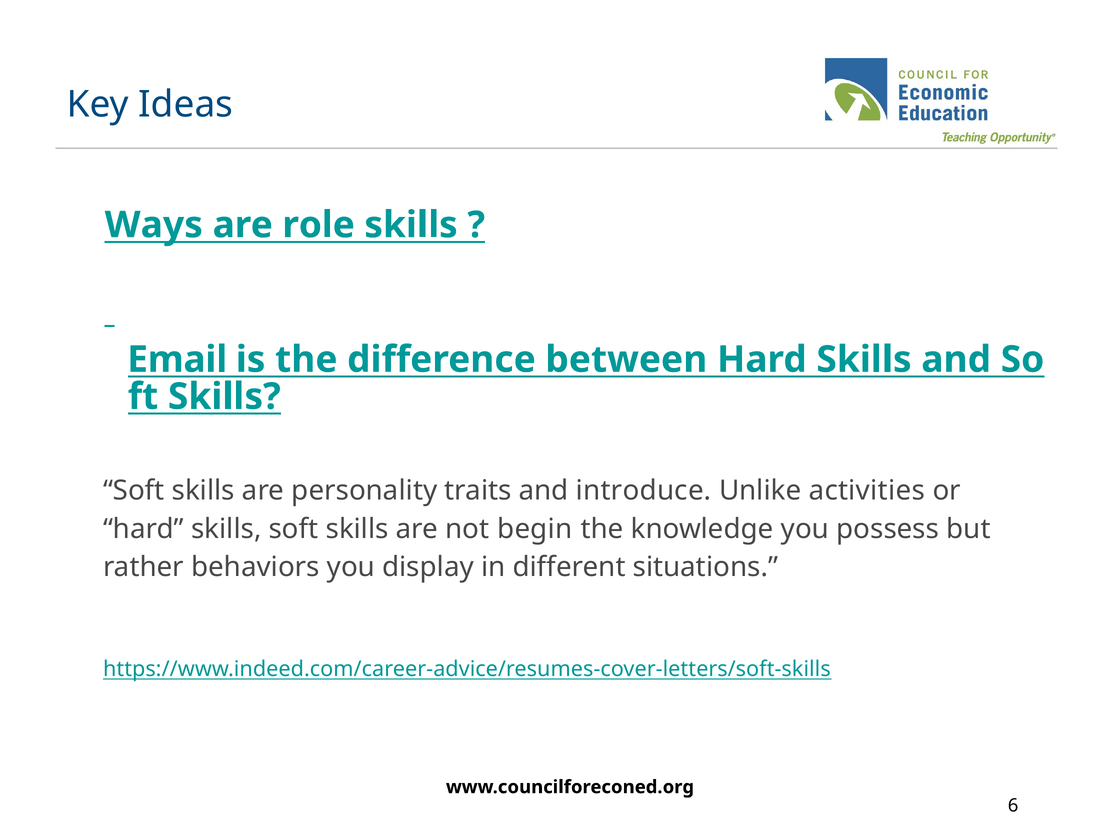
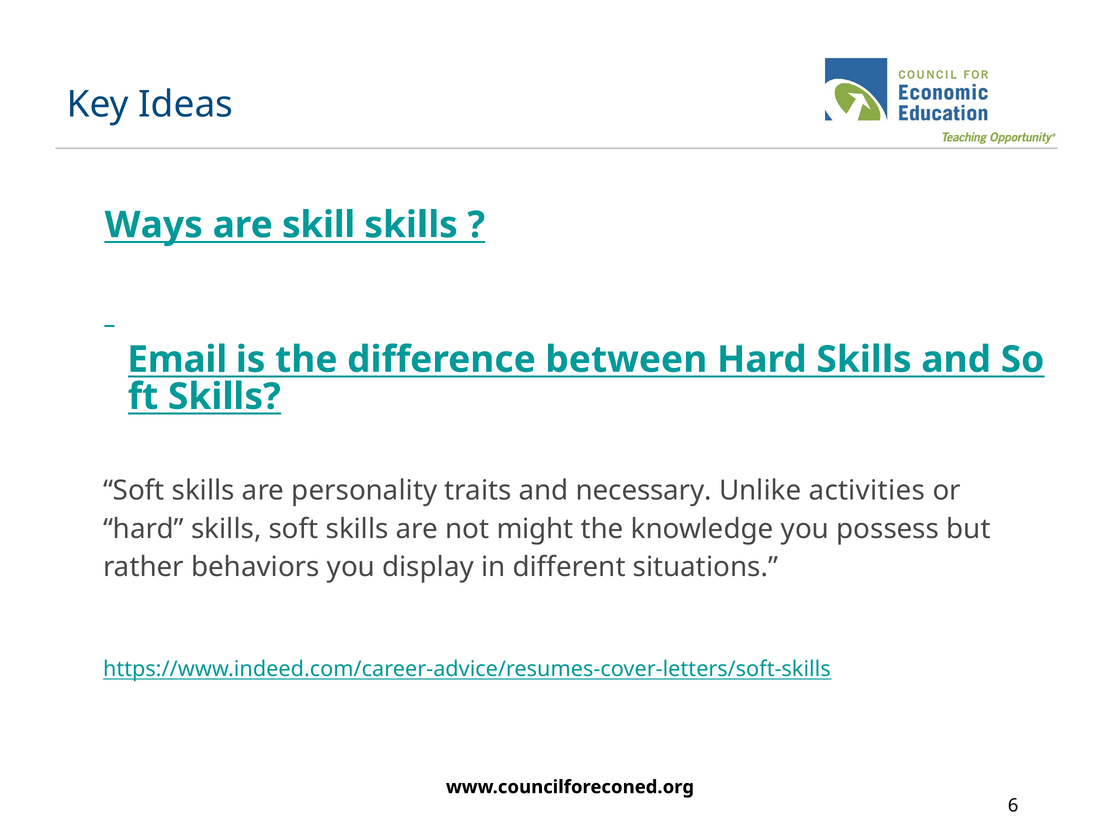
role: role -> skill (319, 225)
introduce: introduce -> necessary (644, 491)
begin: begin -> might (535, 529)
